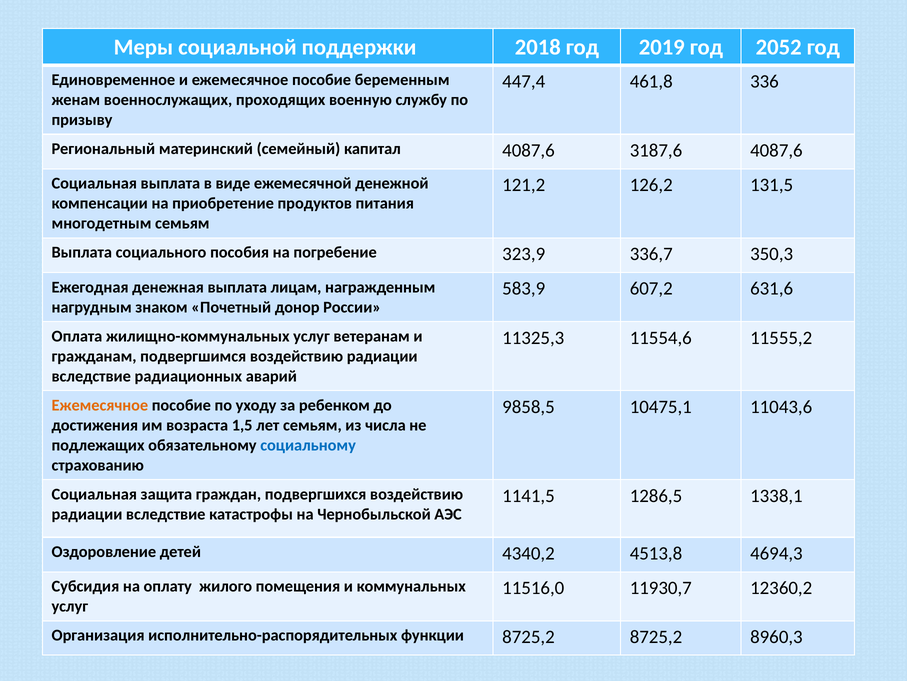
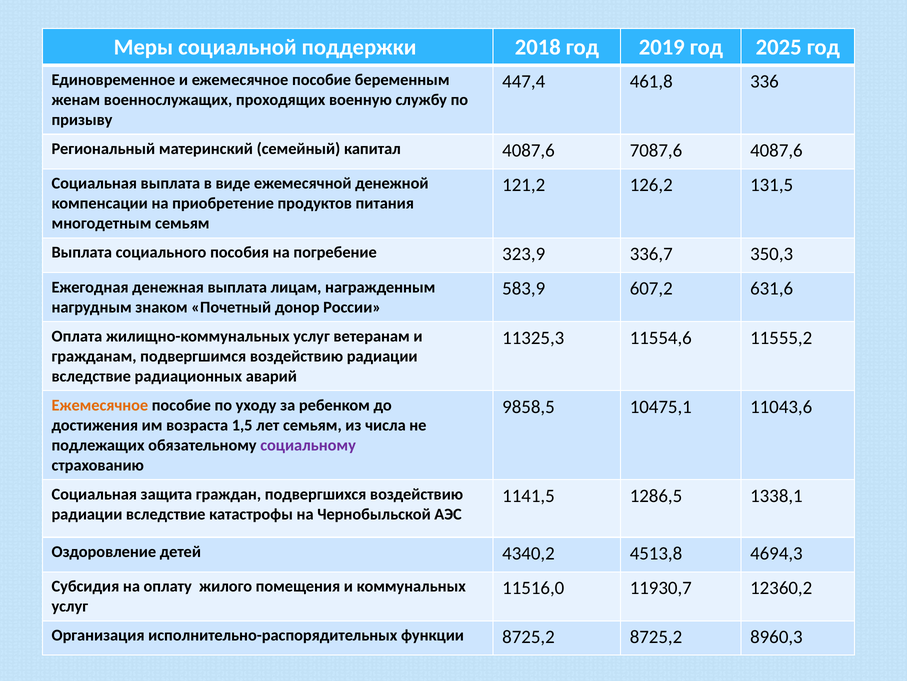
2052: 2052 -> 2025 (779, 47)
3187,6: 3187,6 -> 7087,6 (656, 150)
социальному colour: blue -> purple (308, 445)
